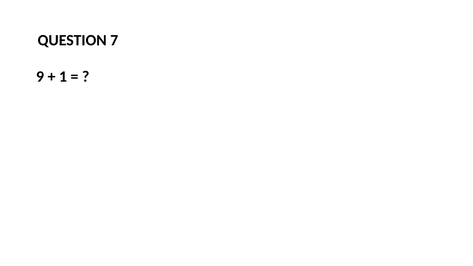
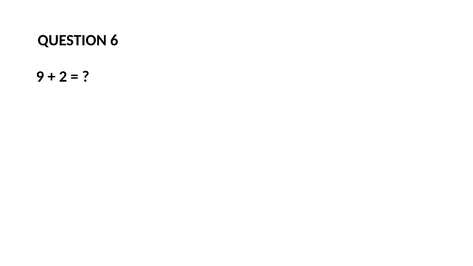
7: 7 -> 6 (114, 40)
1: 1 -> 2 (63, 77)
